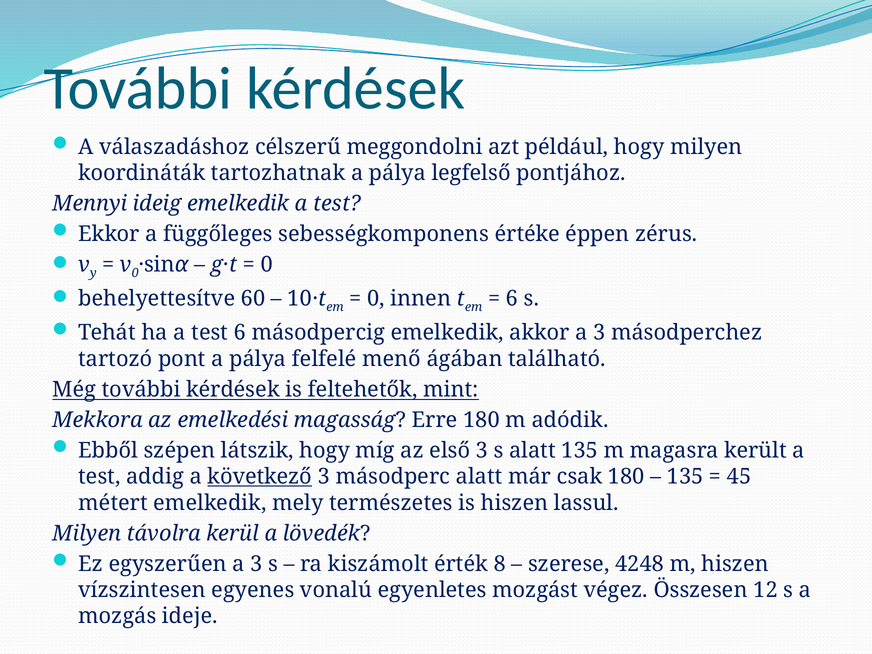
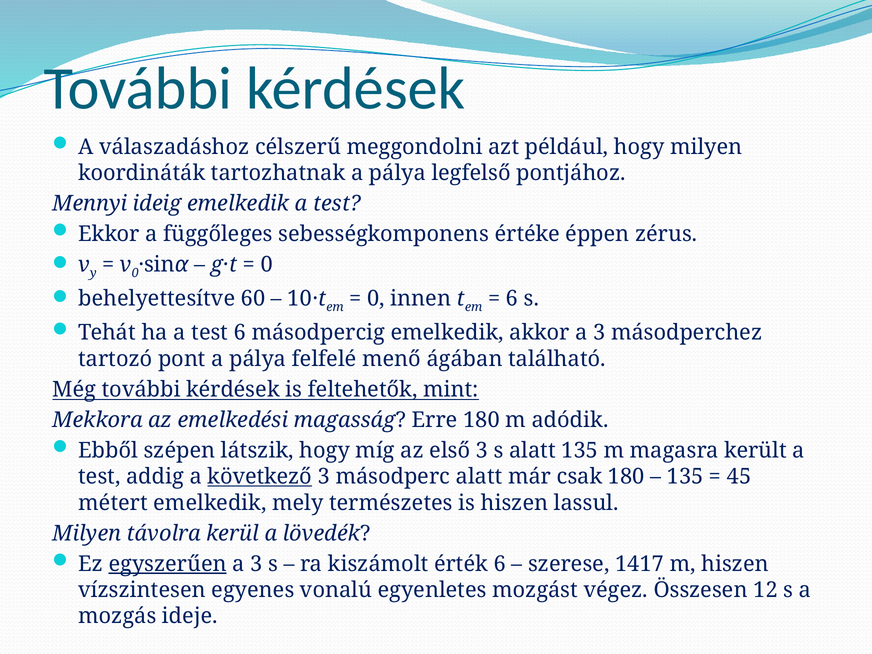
egyszerűen underline: none -> present (168, 564)
érték 8: 8 -> 6 (500, 564)
4248: 4248 -> 1417 (640, 564)
